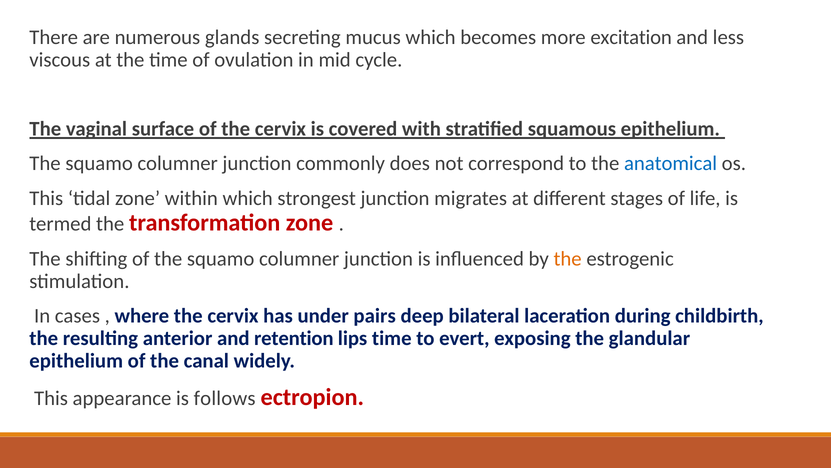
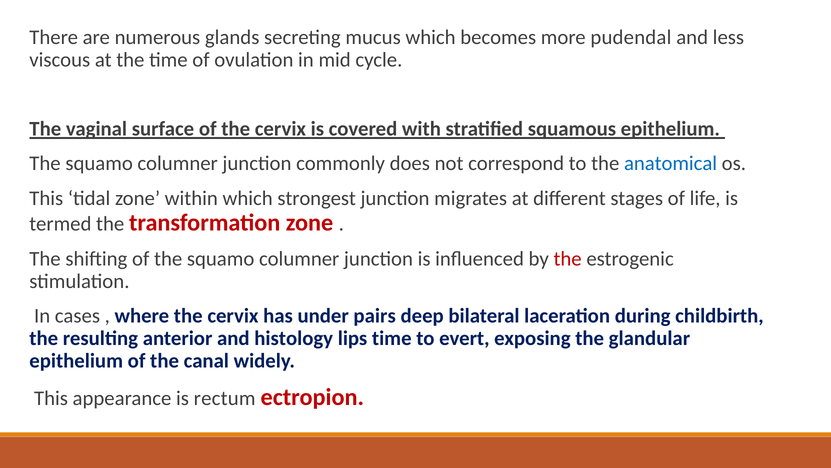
excitation: excitation -> pudendal (631, 37)
the colour: orange -> red (568, 259)
retention: retention -> histology (294, 338)
follows: follows -> rectum (225, 398)
